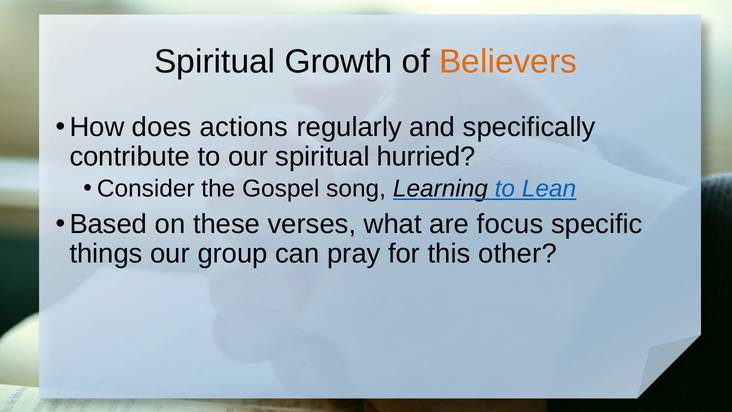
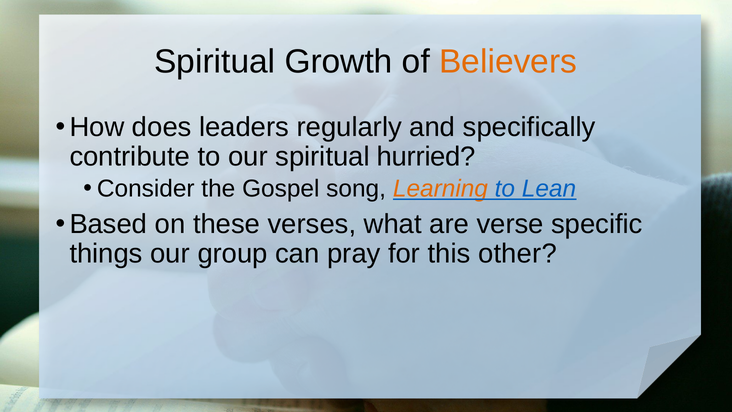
actions: actions -> leaders (244, 127)
Learning colour: black -> orange (440, 189)
focus: focus -> verse (510, 224)
